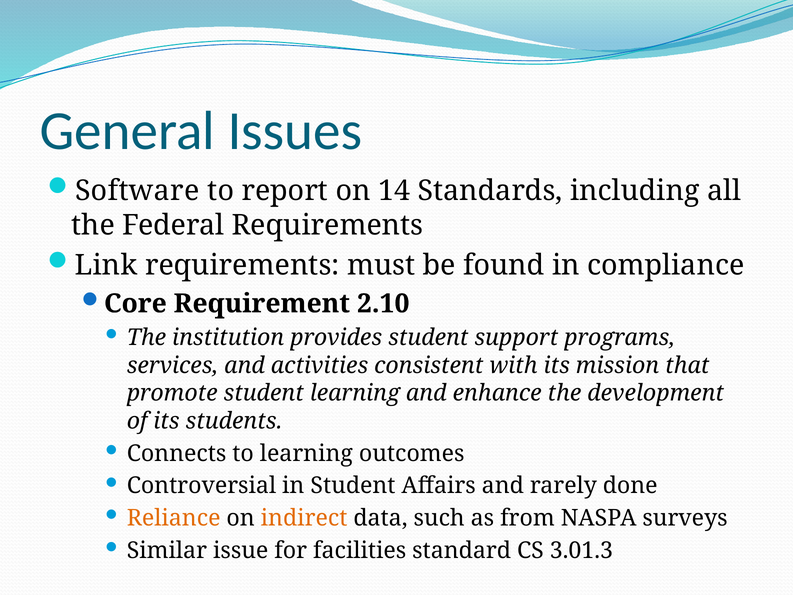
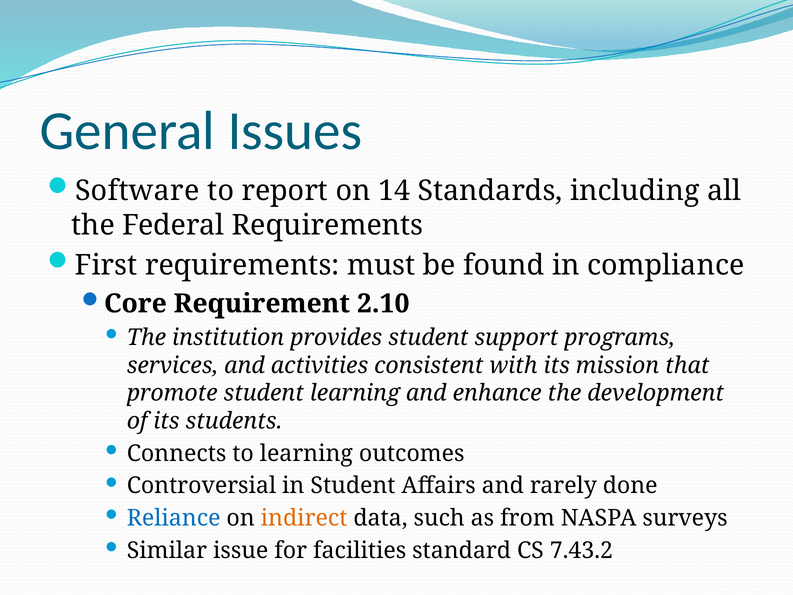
Link: Link -> First (106, 265)
Reliance colour: orange -> blue (174, 518)
3.01.3: 3.01.3 -> 7.43.2 (581, 550)
